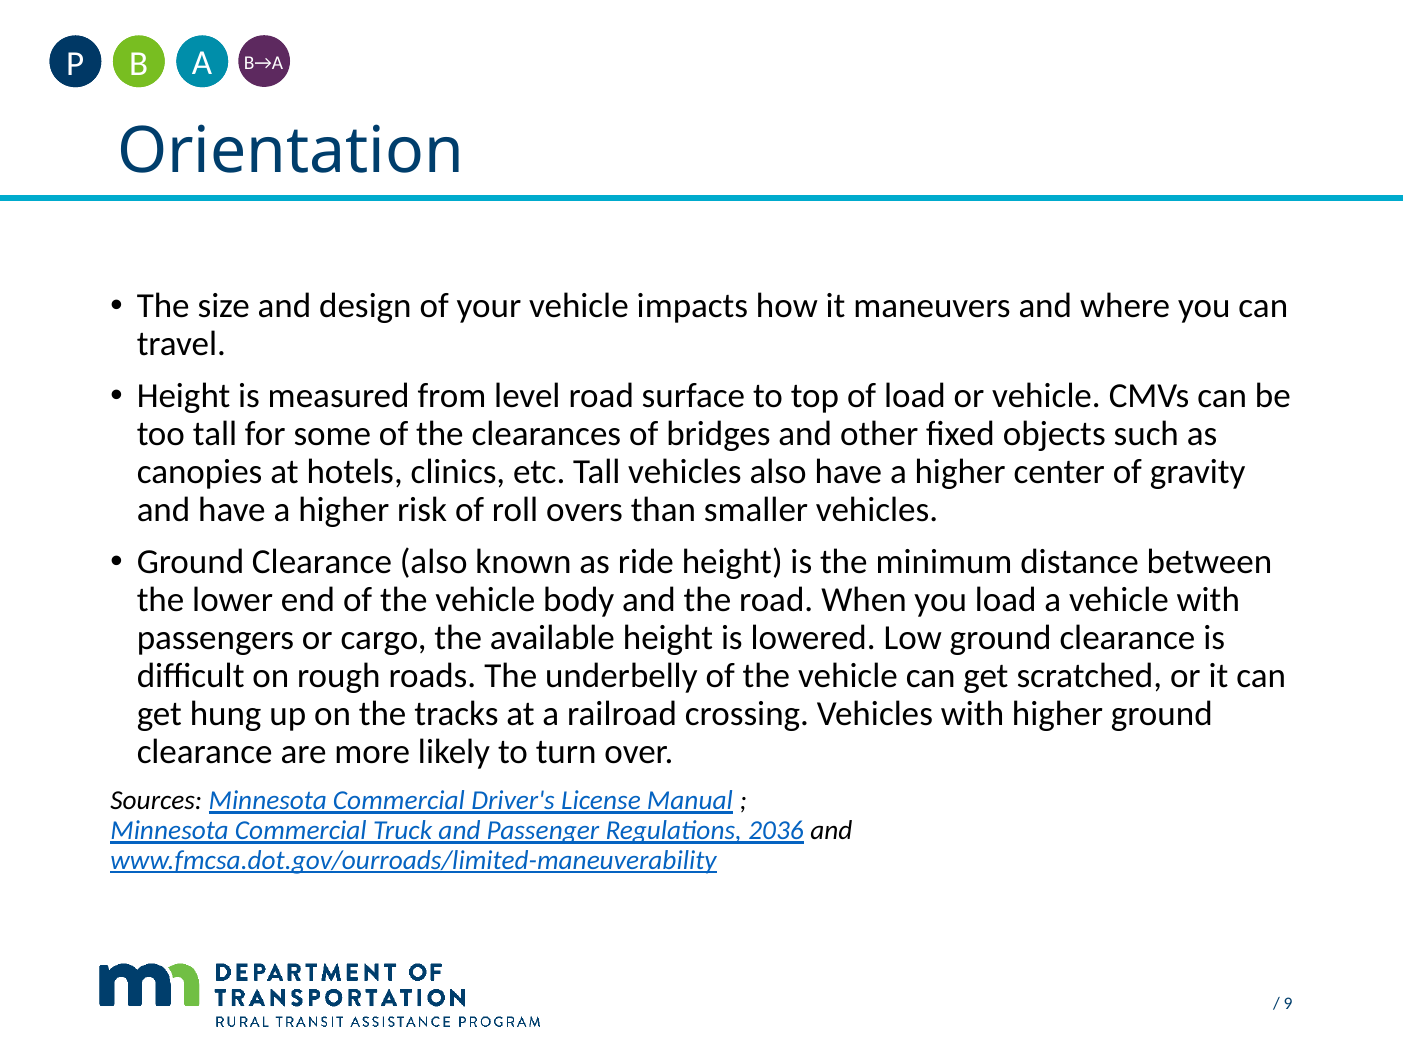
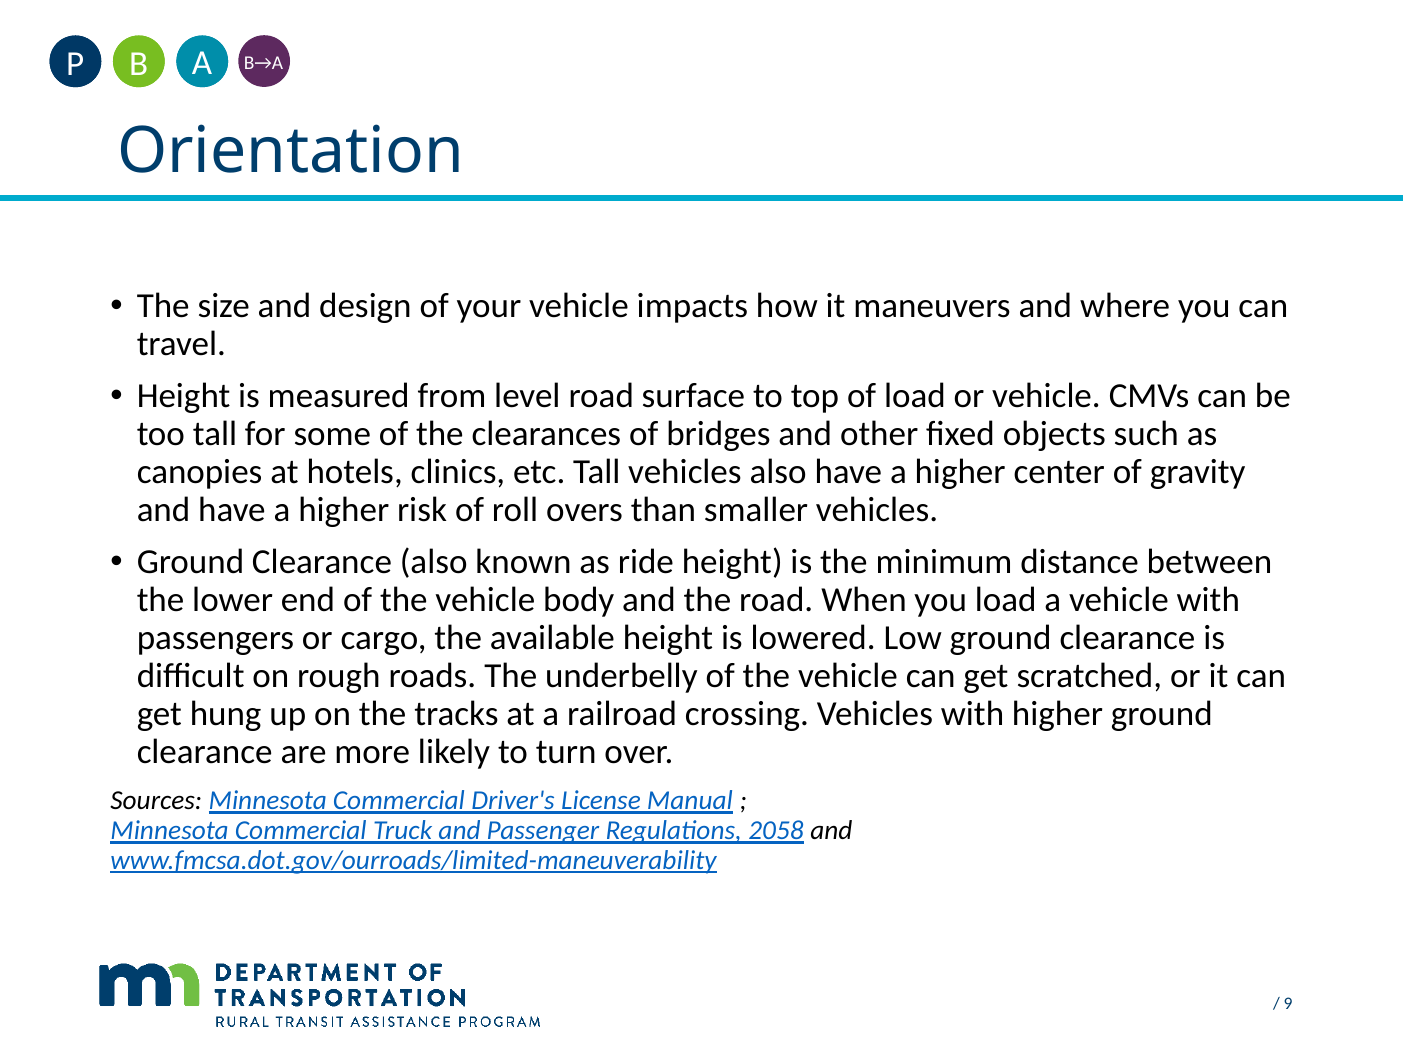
2036: 2036 -> 2058 (776, 831)
